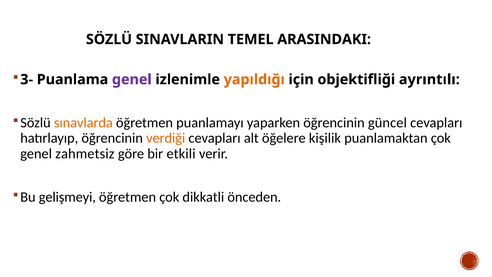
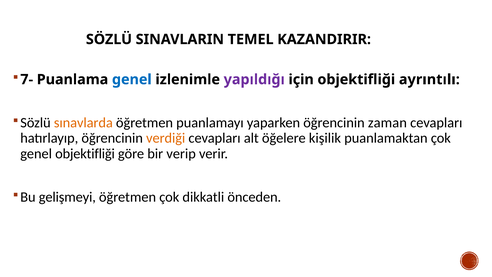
ARASINDAKI: ARASINDAKI -> KAZANDIRIR (324, 39)
3-: 3- -> 7- (27, 79)
genel colour: purple -> blue (132, 79)
yapıldığı colour: orange -> purple (254, 79)
güncel: güncel -> zaman (387, 123)
genel zahmetsiz: zahmetsiz -> objektifliği (85, 154)
etkili: etkili -> verip (181, 154)
